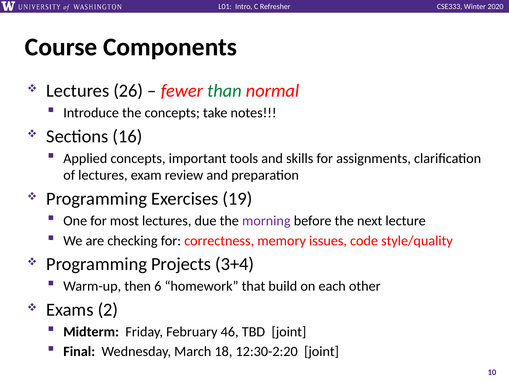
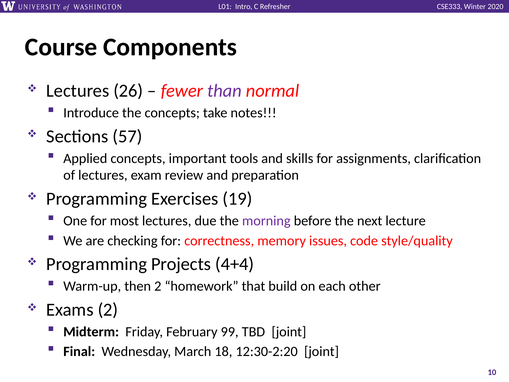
than colour: green -> purple (224, 91)
16: 16 -> 57 (127, 136)
3+4: 3+4 -> 4+4 (235, 264)
then 6: 6 -> 2 (158, 286)
46: 46 -> 99 (230, 332)
